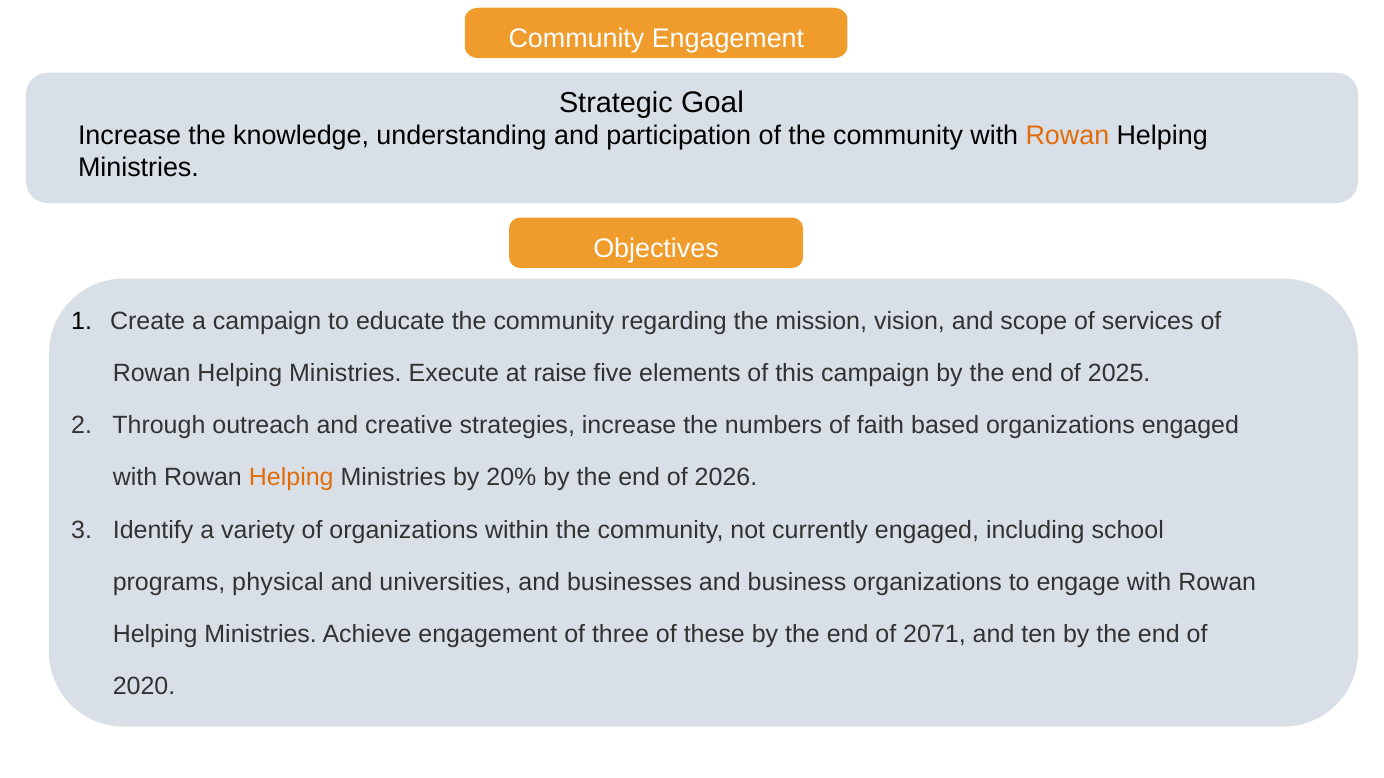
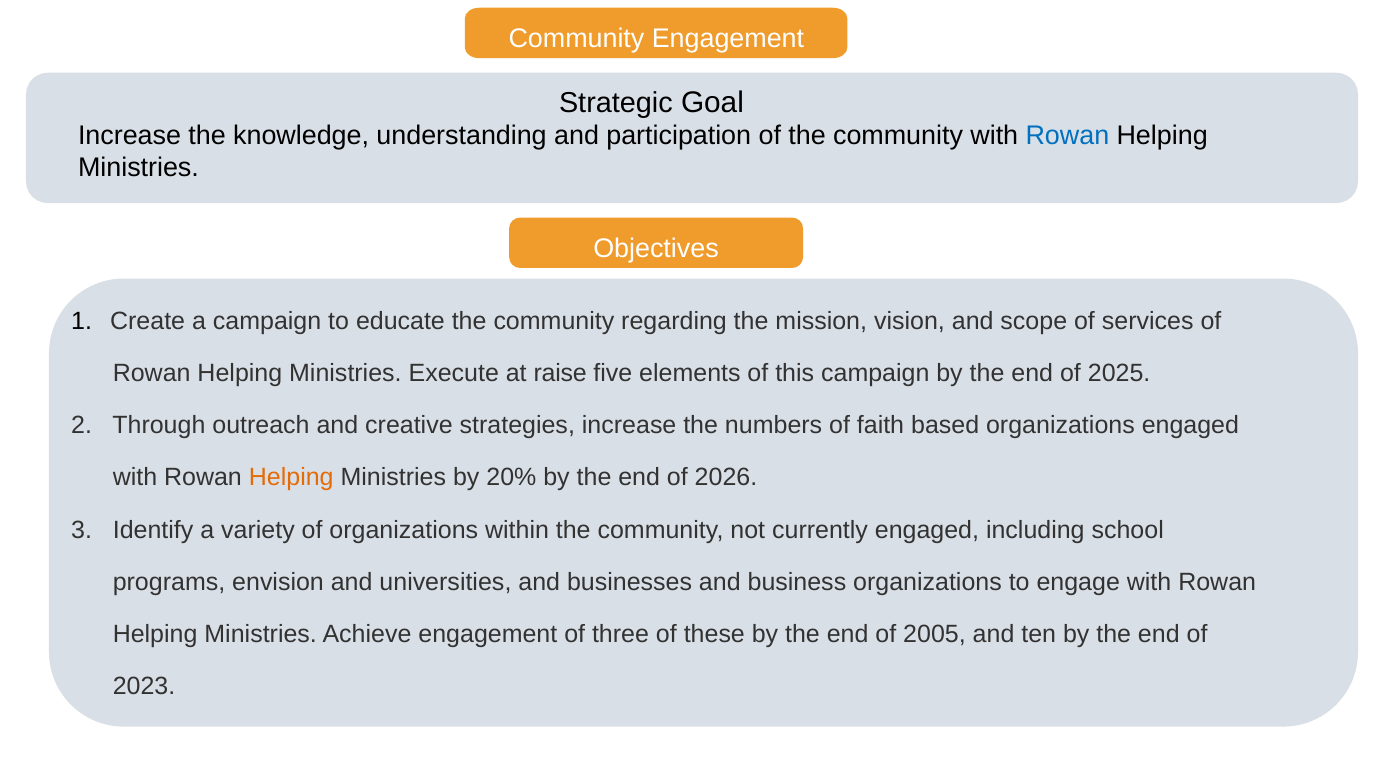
Rowan colour: orange -> blue (1067, 135)
physical: physical -> envision (278, 582)
2071: 2071 -> 2005 (934, 634)
2020: 2020 -> 2023 (144, 687)
